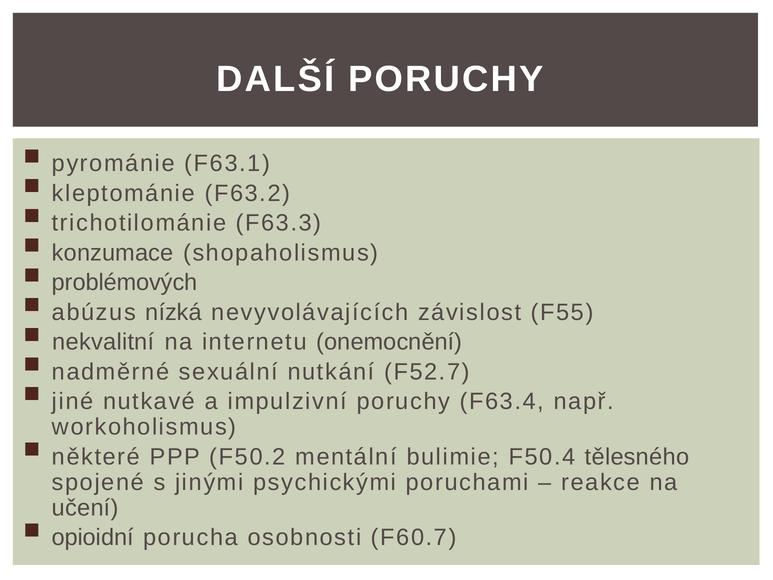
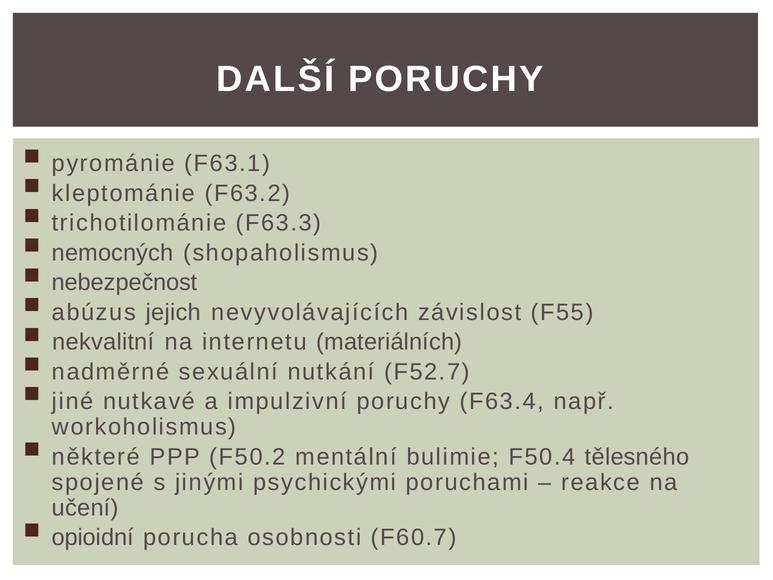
konzumace: konzumace -> nemocných (113, 253)
problémových: problémových -> nebezpečnost (125, 282)
nízká: nízká -> jejich (173, 312)
onemocnění: onemocnění -> materiálních (389, 342)
